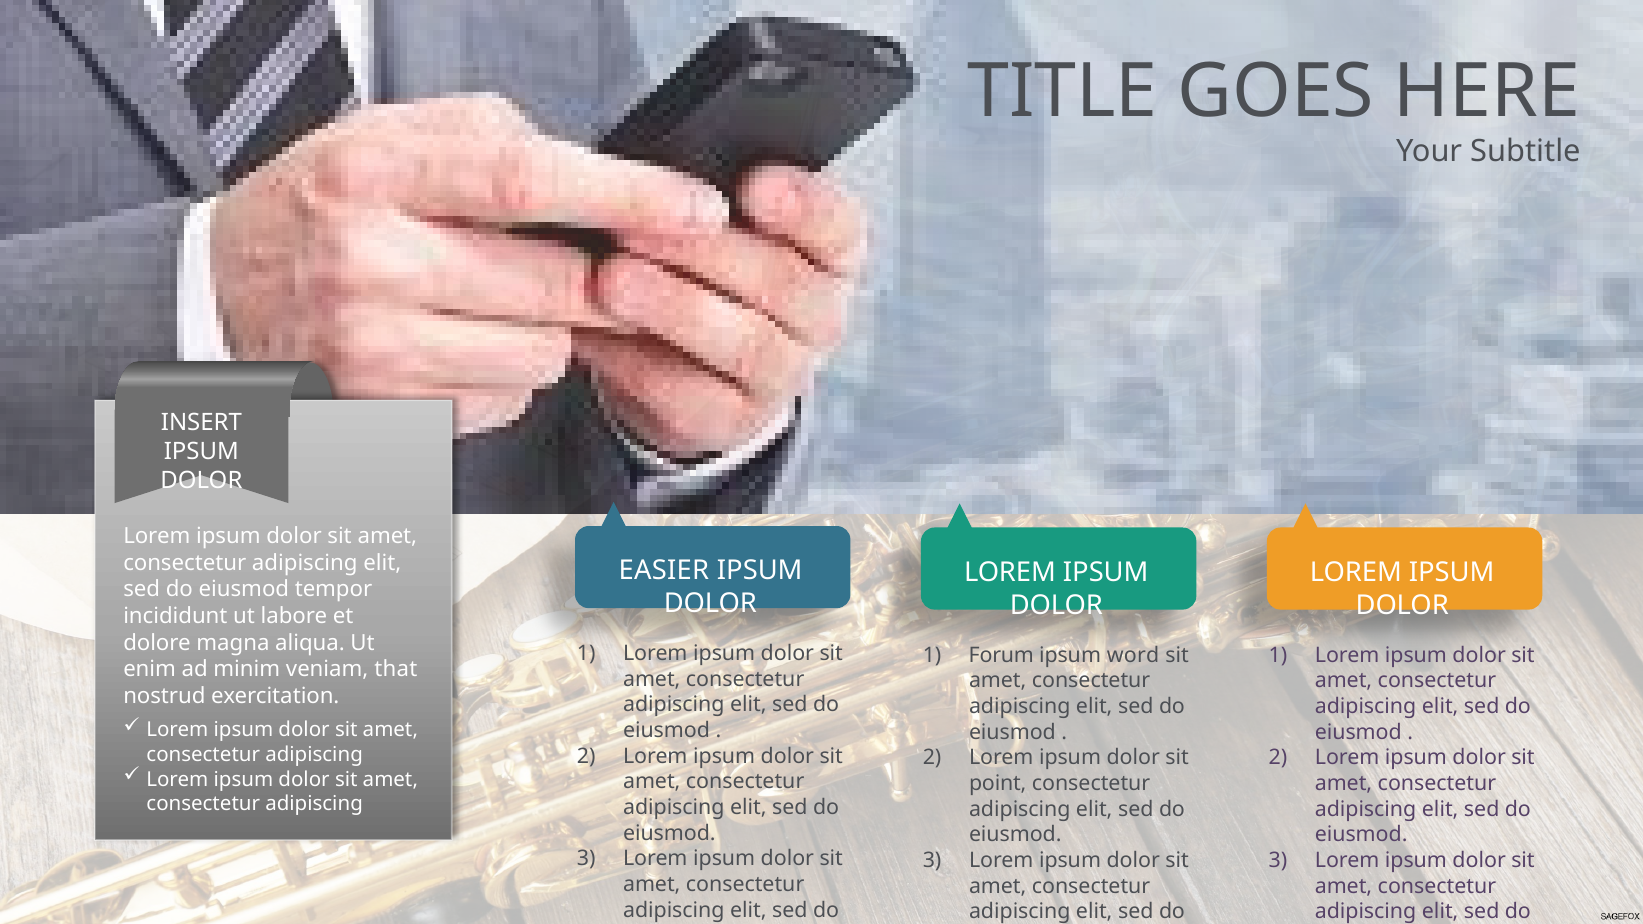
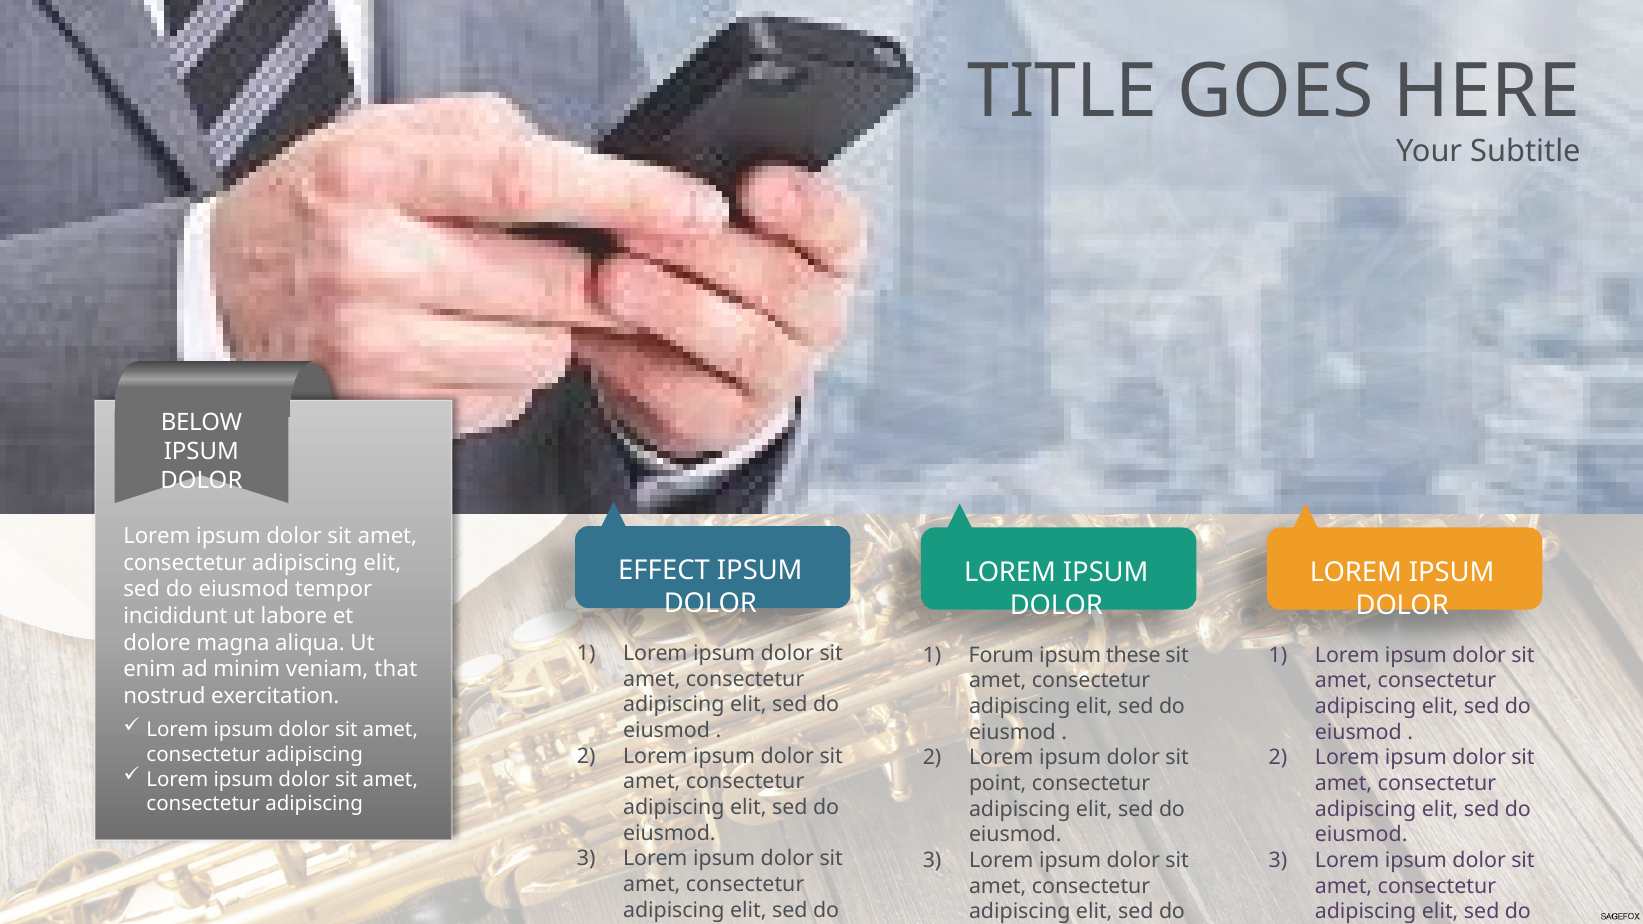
INSERT: INSERT -> BELOW (202, 423)
EASIER: EASIER -> EFFECT (664, 571)
word: word -> these (1133, 655)
